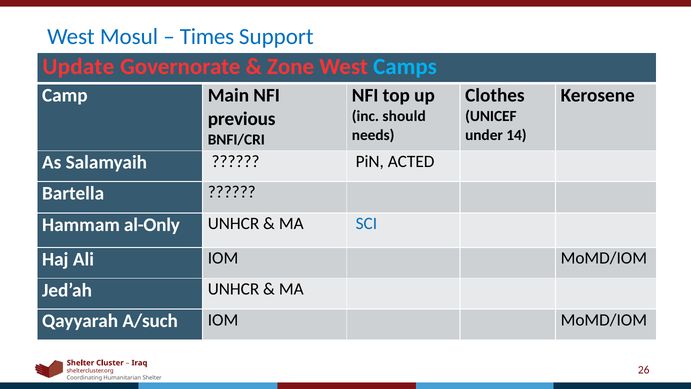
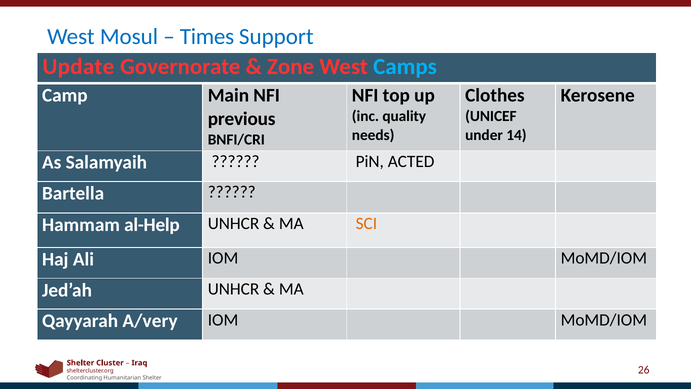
should: should -> quality (404, 116)
al-Only: al-Only -> al-Help (152, 225)
SCI colour: blue -> orange (366, 224)
A/such: A/such -> A/very (150, 321)
